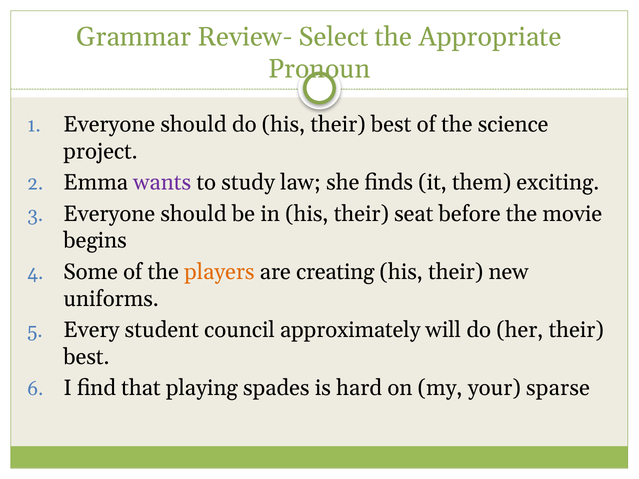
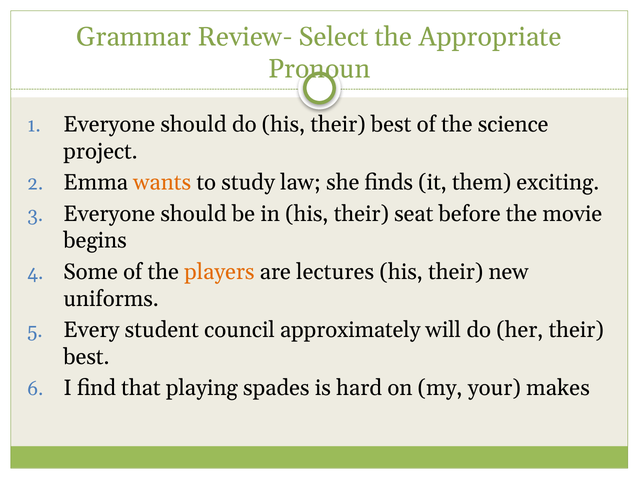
wants colour: purple -> orange (162, 183)
creating: creating -> lectures (335, 272)
sparse: sparse -> makes (558, 388)
